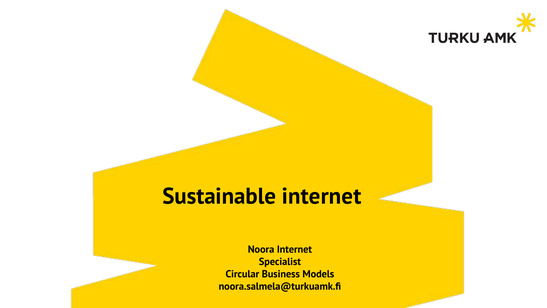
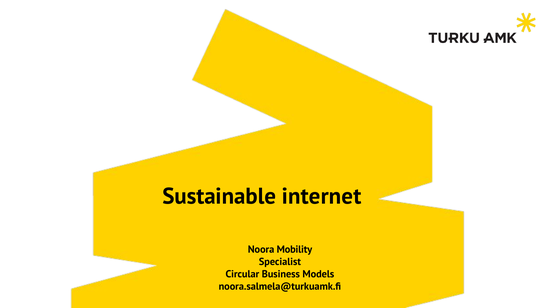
Noora Internet: Internet -> Mobility (294, 249)
